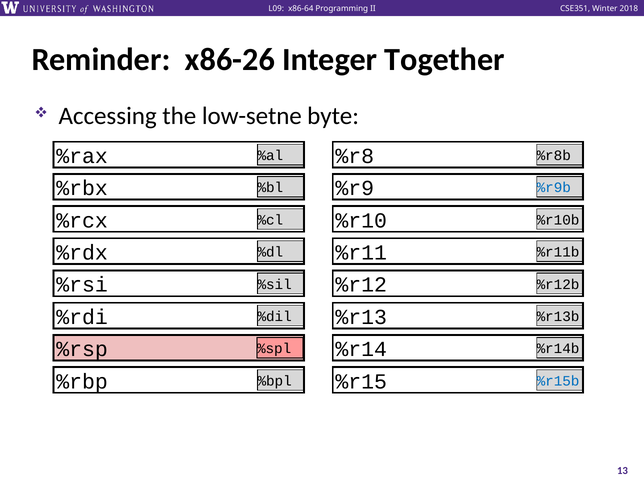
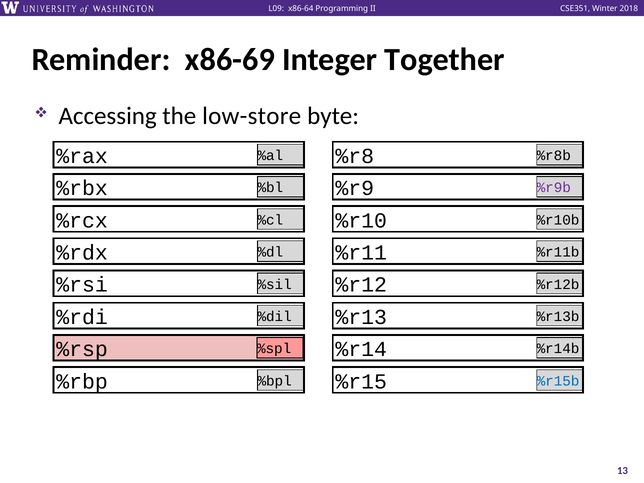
x86-26: x86-26 -> x86-69 (230, 60)
low-setne: low-setne -> low-store (252, 116)
%r9b colour: blue -> purple (554, 188)
